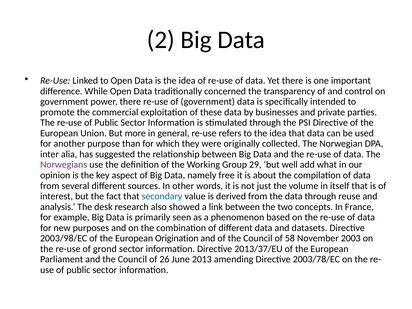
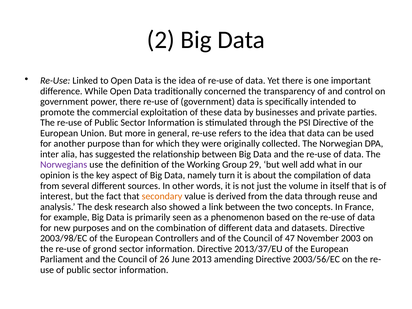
free: free -> turn (227, 175)
secondary colour: blue -> orange (162, 196)
Origination: Origination -> Controllers (177, 238)
58: 58 -> 47 (290, 238)
2003/78/EC: 2003/78/EC -> 2003/56/EC (316, 259)
